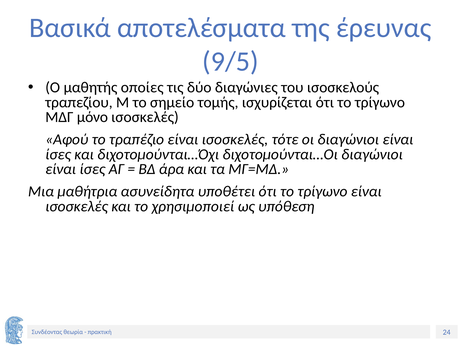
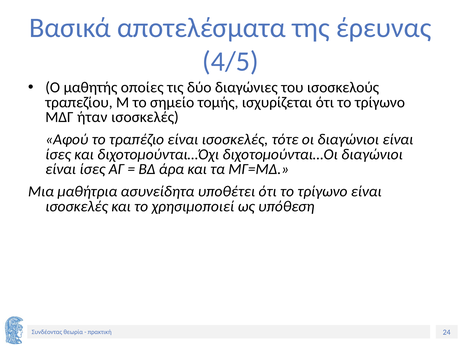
9/5: 9/5 -> 4/5 (230, 62)
μόνο: μόνο -> ήταν (92, 117)
